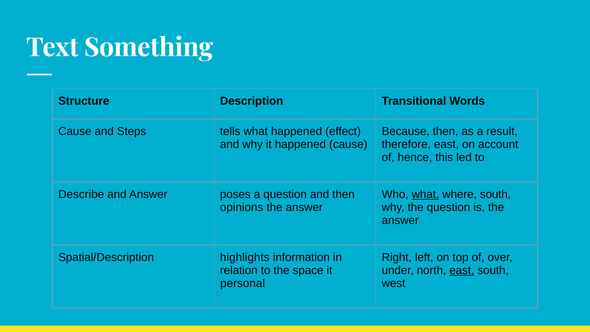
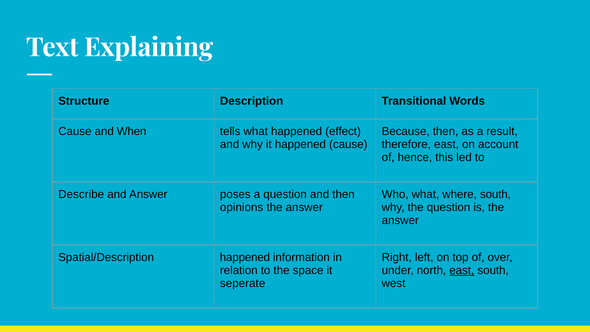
Something: Something -> Explaining (149, 48)
Steps: Steps -> When (132, 131)
what underline: present -> none (425, 194)
Spatial/Description highlights: highlights -> happened (245, 257)
personal: personal -> seperate (243, 283)
